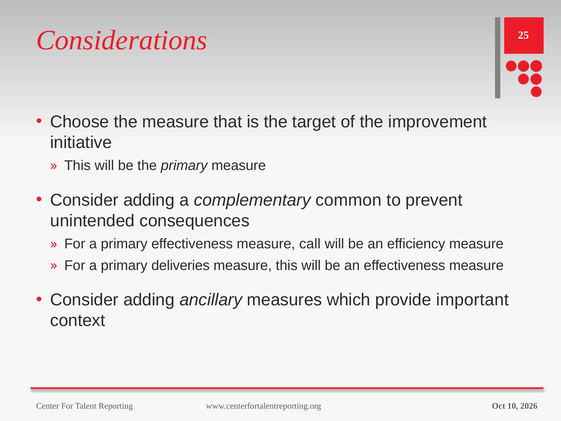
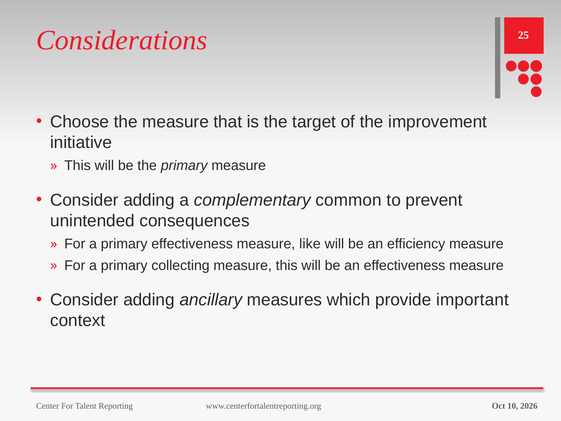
call: call -> like (310, 244)
deliveries: deliveries -> collecting (181, 265)
